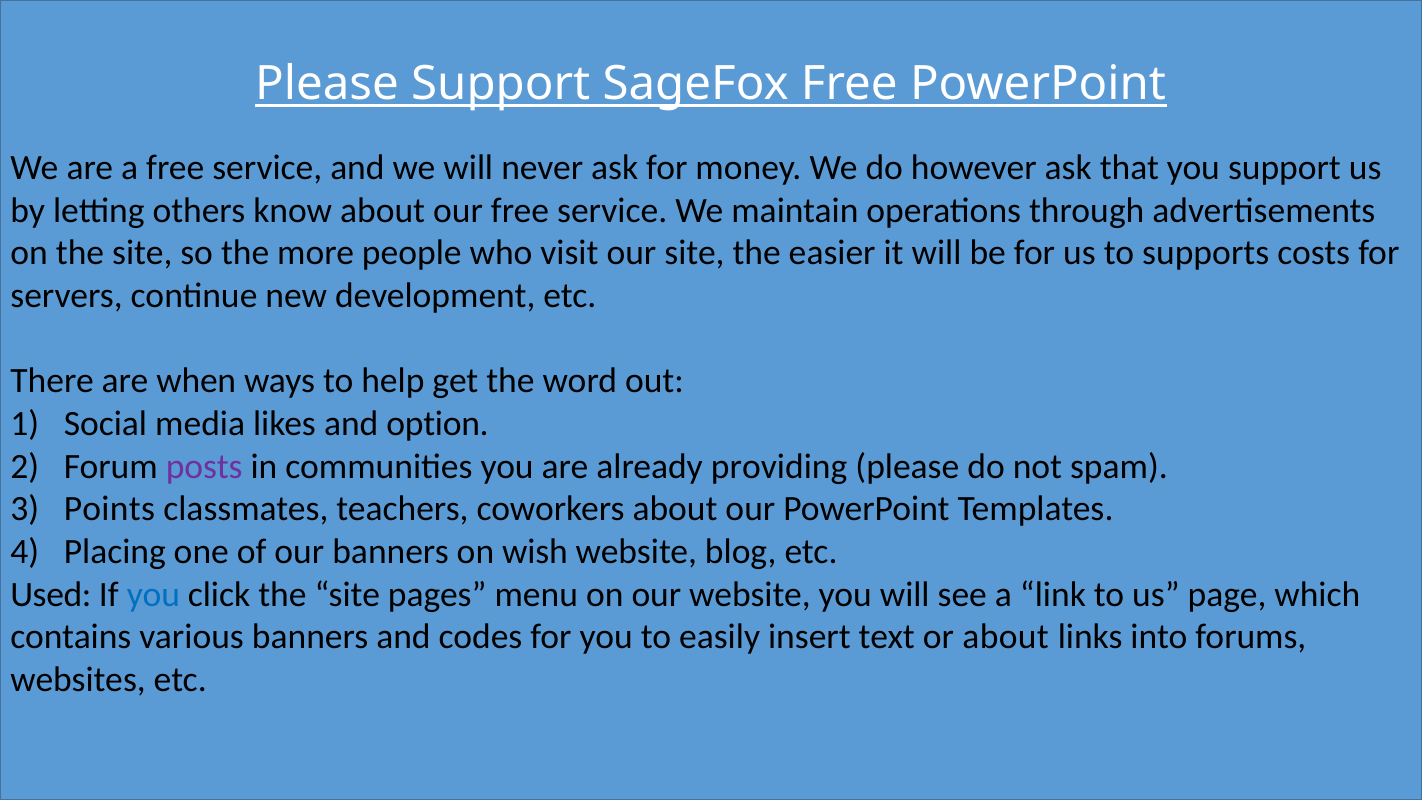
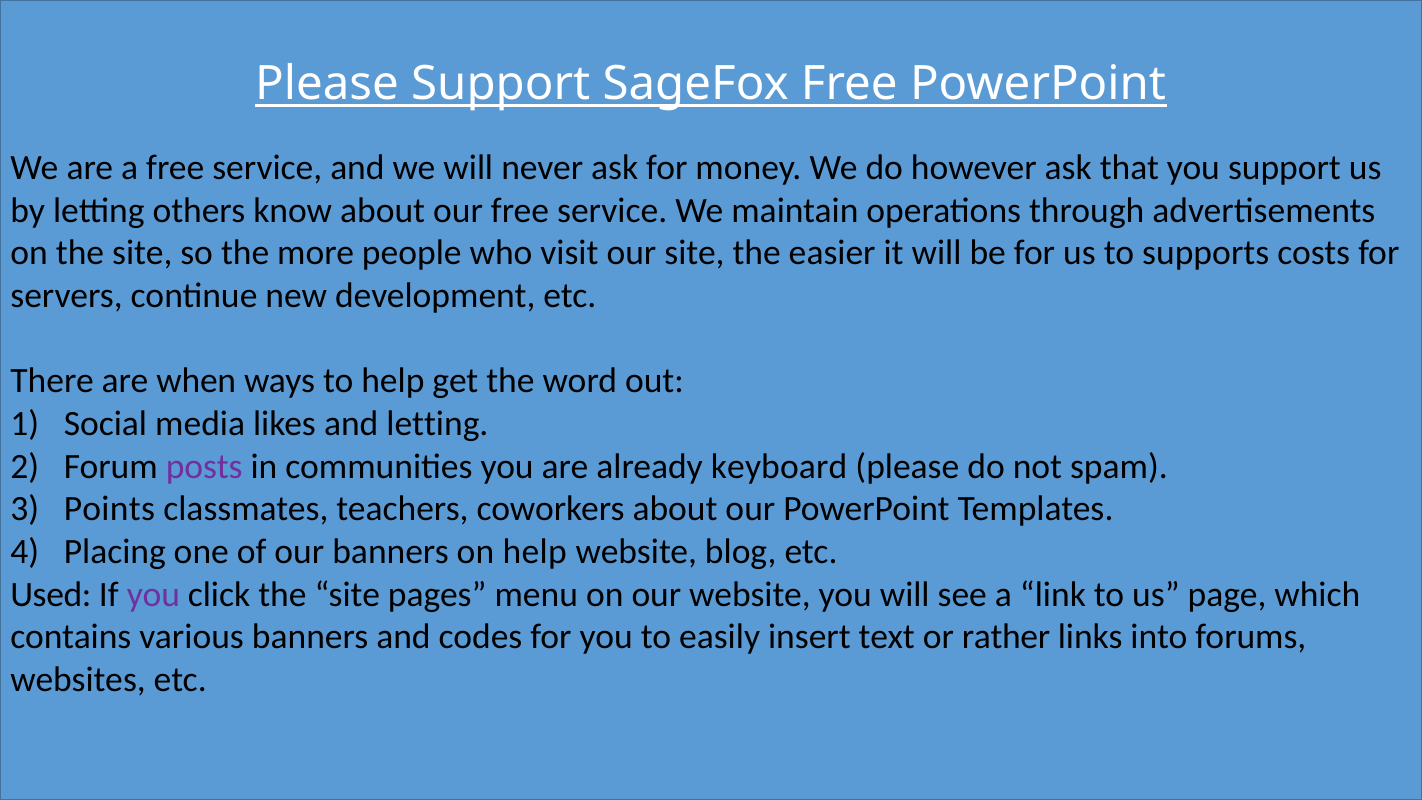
and option: option -> letting (437, 424)
providing: providing -> keyboard (779, 466)
on wish: wish -> help (535, 552)
you colour: blue -> purple (153, 594)
or about: about -> rather (1006, 637)
